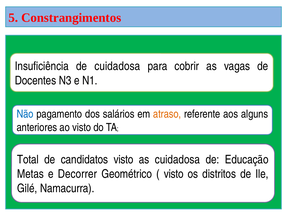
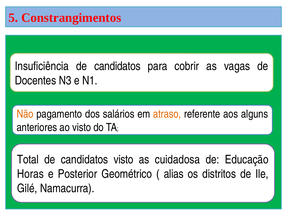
Insuficiência de cuidadosa: cuidadosa -> candidatos (117, 66)
Não colour: blue -> orange (25, 114)
Metas: Metas -> Horas (30, 174)
Decorrer: Decorrer -> Posterior (78, 174)
visto: visto -> alias (174, 174)
